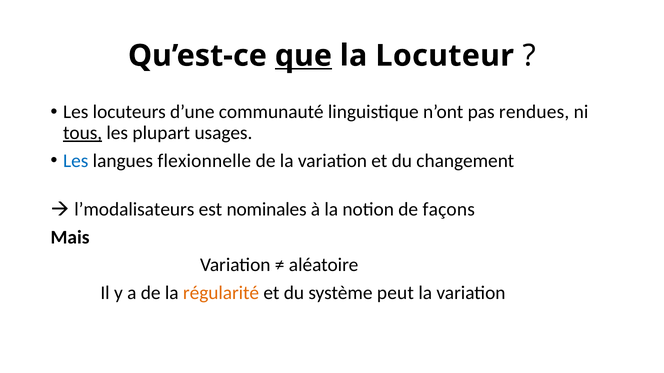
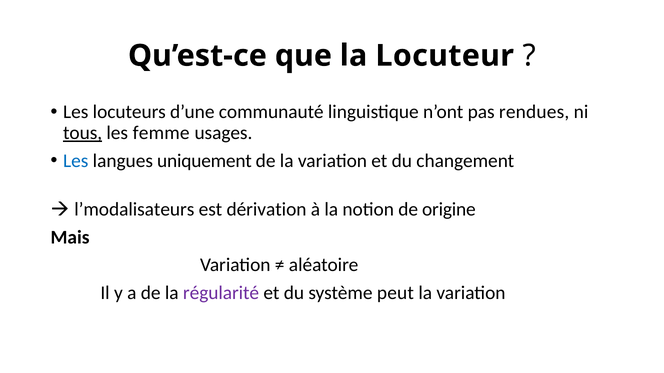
que underline: present -> none (303, 56)
plupart: plupart -> femme (161, 133)
flexionnelle: flexionnelle -> uniquement (204, 161)
nominales: nominales -> dérivation (266, 210)
façons: façons -> origine (449, 210)
régularité colour: orange -> purple (221, 293)
